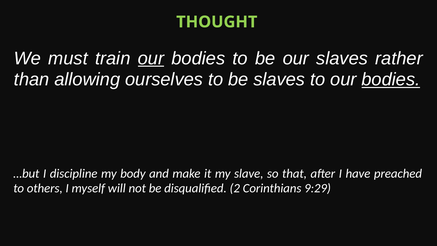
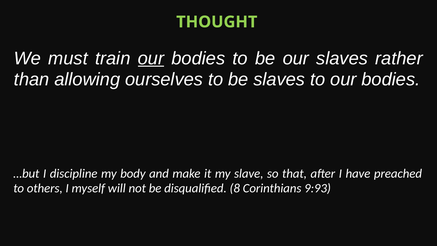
bodies underline: present -> none (391, 80)
2: 2 -> 8 (235, 188)
9:29: 9:29 -> 9:93 (318, 188)
